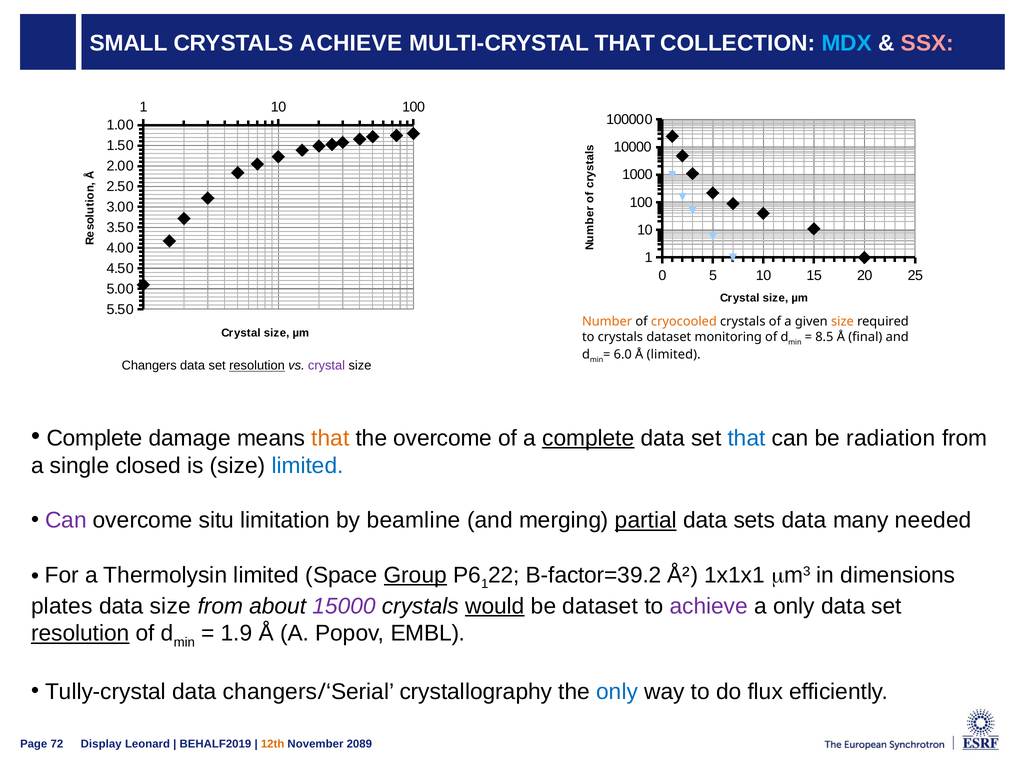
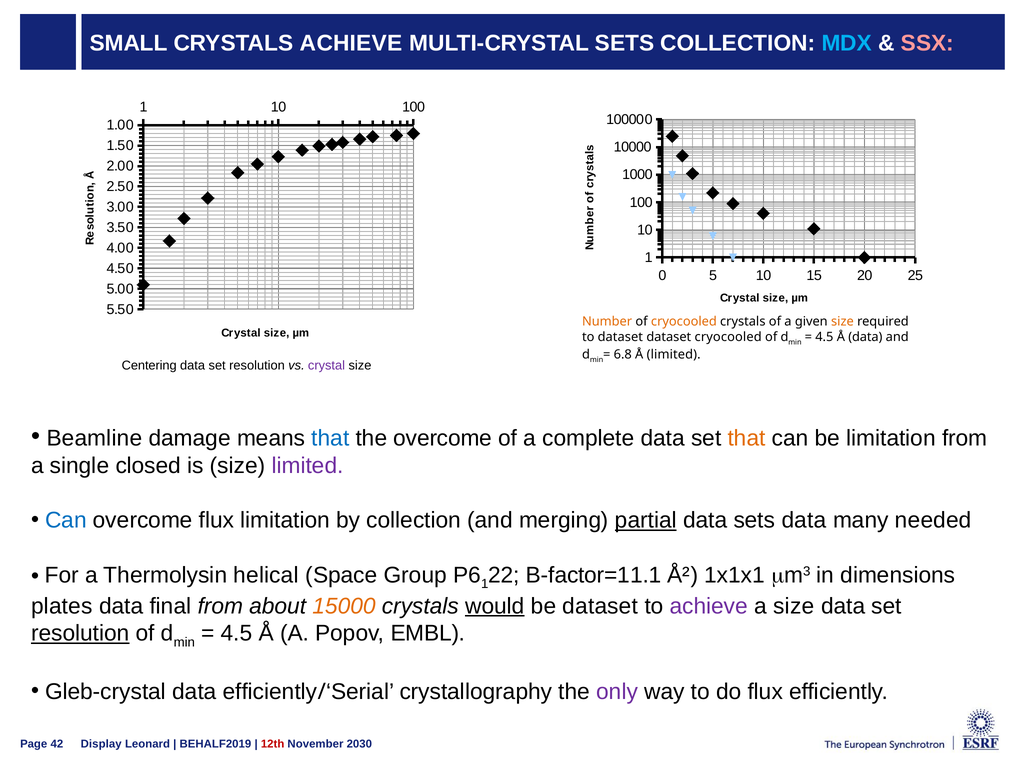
MULTI-CRYSTAL THAT: THAT -> SETS (625, 44)
to crystals: crystals -> dataset (620, 337)
dataset monitoring: monitoring -> cryocooled (728, 337)
8.5: 8.5 -> 4.5 (824, 337)
Å final: final -> data (865, 337)
6.0: 6.0 -> 6.8 (623, 355)
Changers: Changers -> Centering (149, 366)
resolution underline: present -> none (257, 366)
Complete: Complete -> Beamline (94, 438)
that colour: orange -> blue (330, 438)
complete underline: present -> none (588, 438)
that colour: blue -> orange (747, 438)
be radiation: radiation -> limitation (891, 438)
limited colour: blue -> purple (308, 466)
Can colour: purple -> blue (66, 521)
overcome situ: situ -> flux (216, 521)
by beamline: beamline -> collection (414, 521)
Thermolysin limited: limited -> helical (266, 576)
Group underline: present -> none (415, 576)
B-factor=39.2: B-factor=39.2 -> B-factor=11.1 (594, 576)
data size: size -> final (170, 607)
15000 colour: purple -> orange (344, 607)
a only: only -> size (794, 607)
1.9: 1.9 -> 4.5 (236, 634)
Tully-crystal: Tully-crystal -> Gleb-crystal (106, 692)
data changers: changers -> efficiently (270, 692)
only colour: blue -> purple (617, 692)
72: 72 -> 42 (57, 745)
12th colour: orange -> red (273, 744)
2089: 2089 -> 2030 (359, 744)
